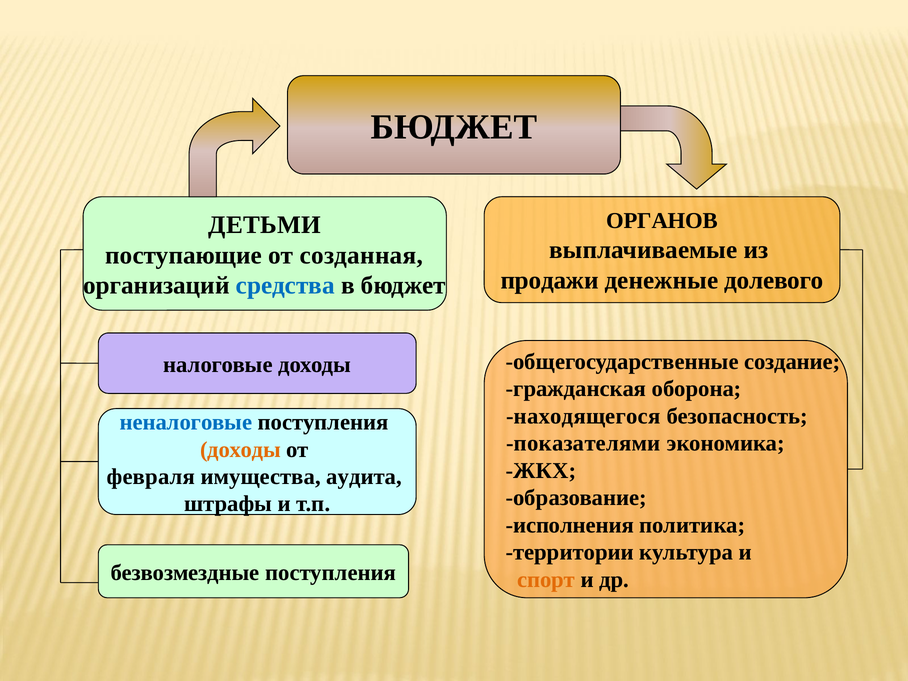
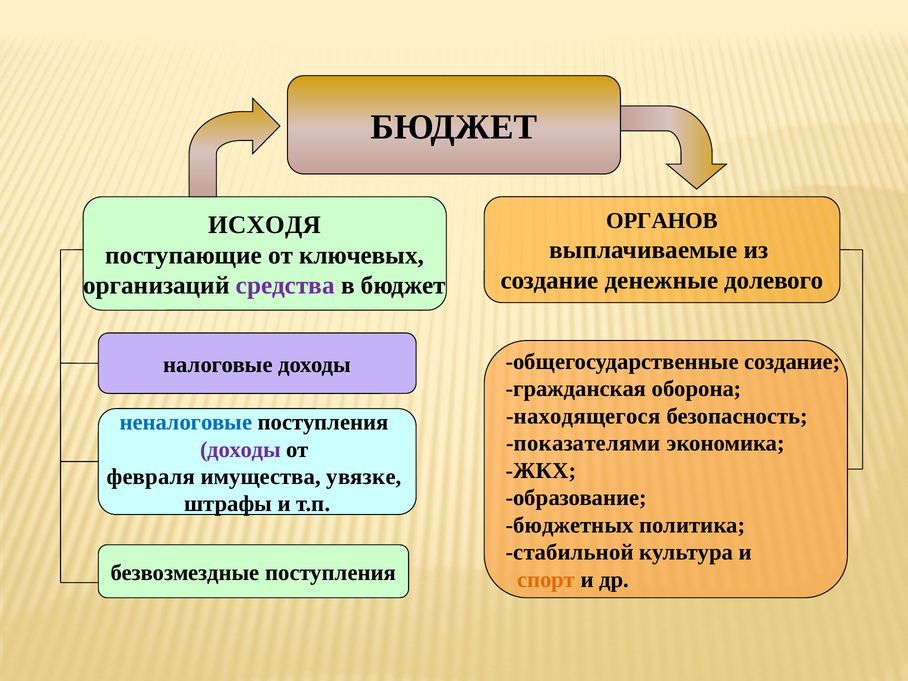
ДЕТЬМИ: ДЕТЬМИ -> ИСХОДЯ (265, 225)
созданная: созданная -> ключевых (362, 255)
продажи: продажи -> создание (550, 280)
средства colour: blue -> purple (285, 285)
доходы colour: orange -> purple (240, 450)
аудита: аудита -> увязке (364, 477)
исполнения: исполнения -> бюджетных (570, 525)
территории: территории -> стабильной (570, 552)
